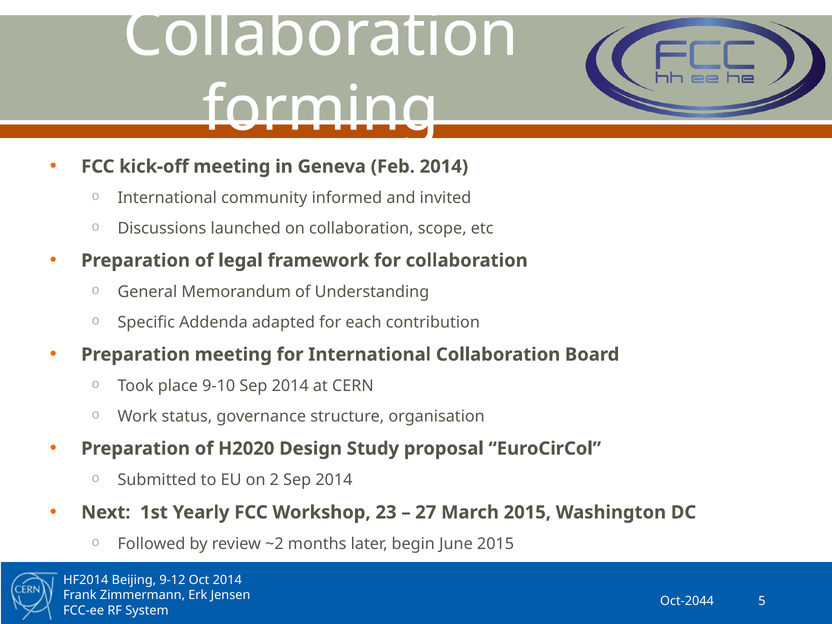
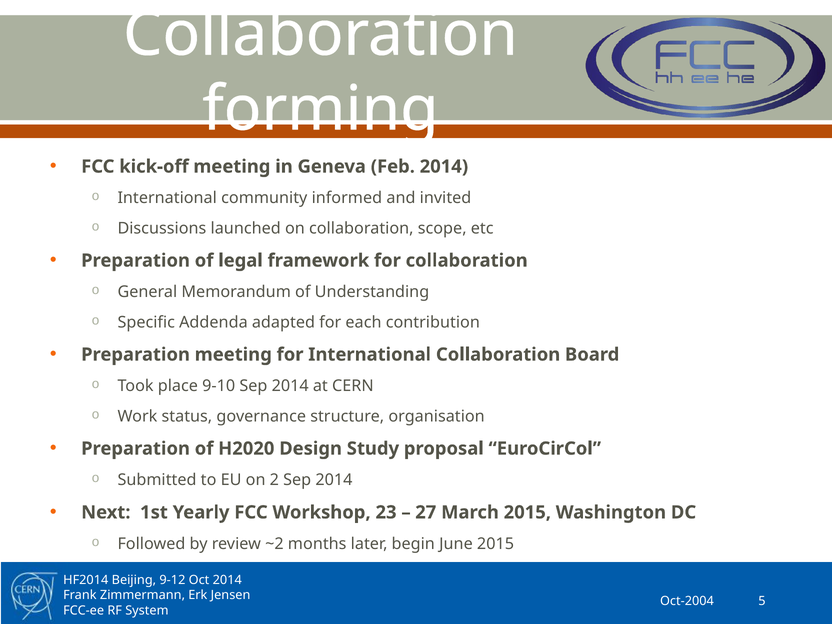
Oct-2044: Oct-2044 -> Oct-2004 (687, 601)
